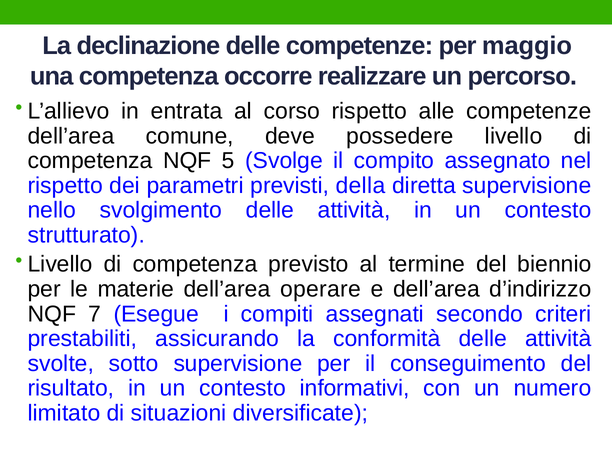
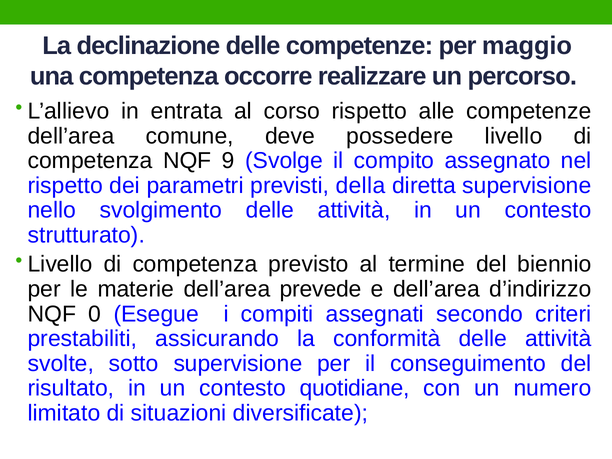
5: 5 -> 9 (228, 161)
operare: operare -> prevede (321, 289)
7: 7 -> 0 (95, 314)
informativi: informativi -> quotidiane (355, 388)
